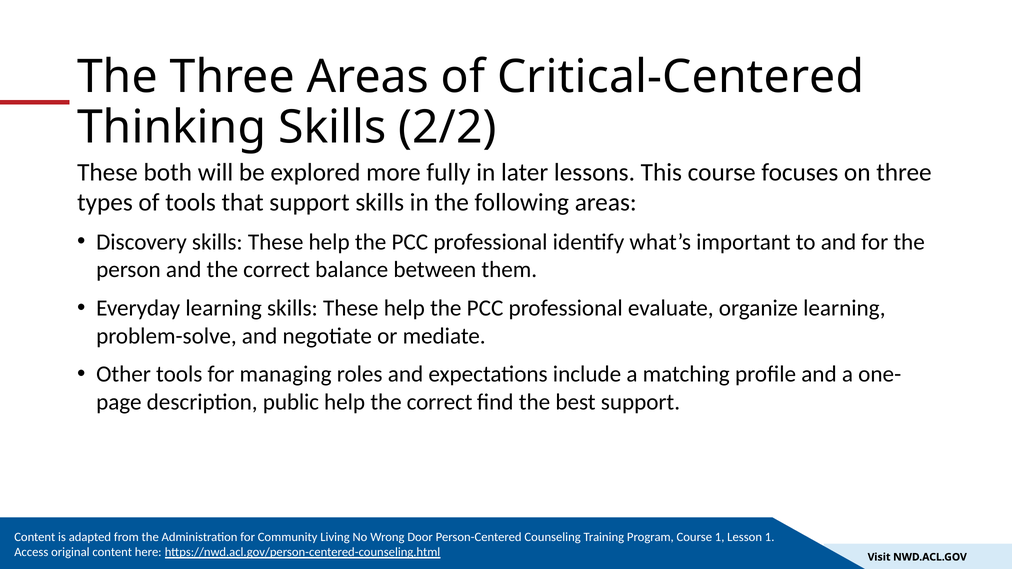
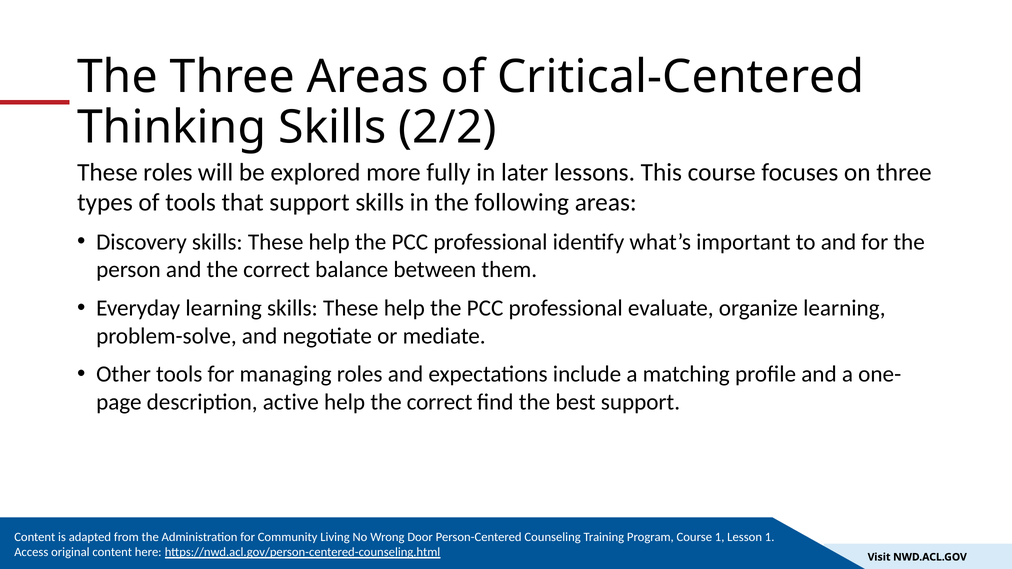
These both: both -> roles (168, 172)
public: public -> active (291, 402)
